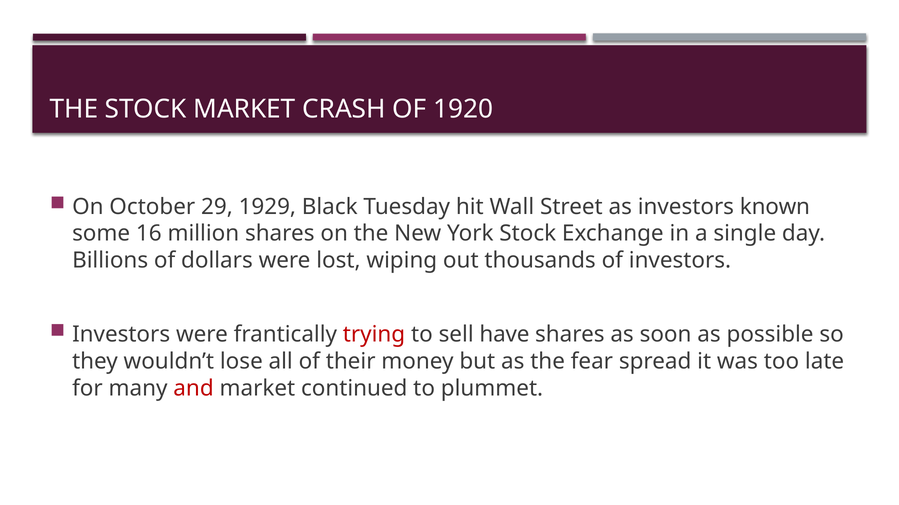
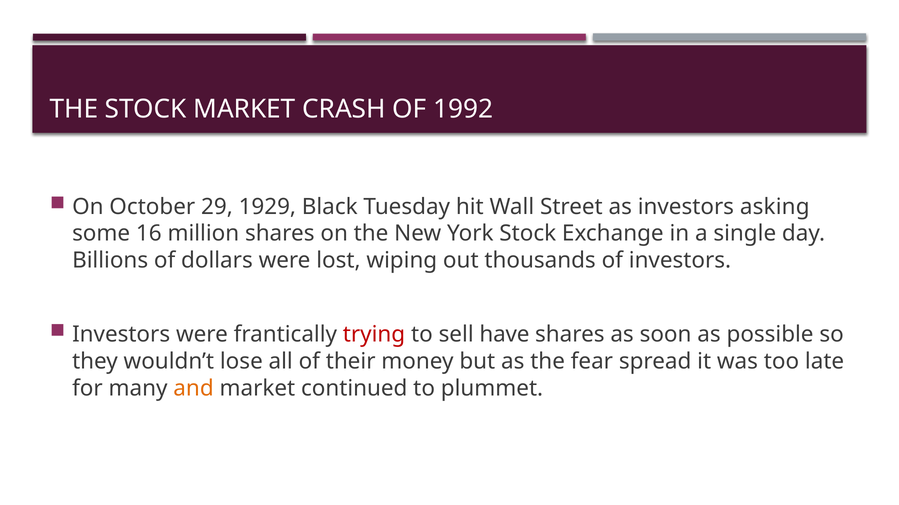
1920: 1920 -> 1992 (463, 109)
known: known -> asking (775, 207)
and colour: red -> orange (194, 389)
